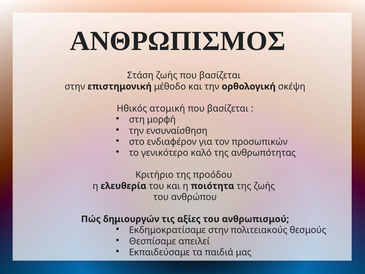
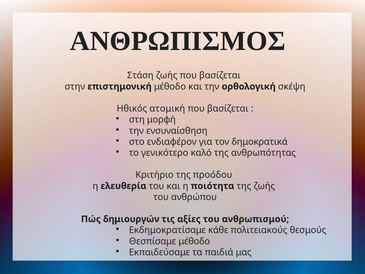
προσωπικών: προσωπικών -> δημοκρατικά (260, 142)
Εκδημοκρατίσαμε στην: στην -> κάθε (218, 230)
Θεσπίσαμε απειλεί: απειλεί -> μέθοδο (194, 241)
